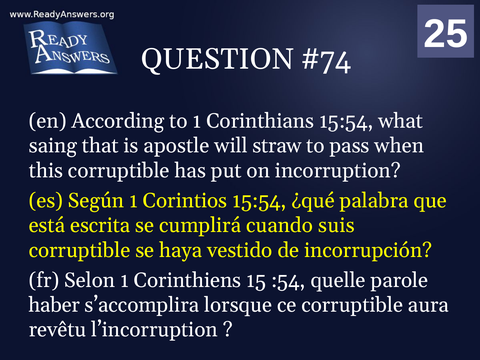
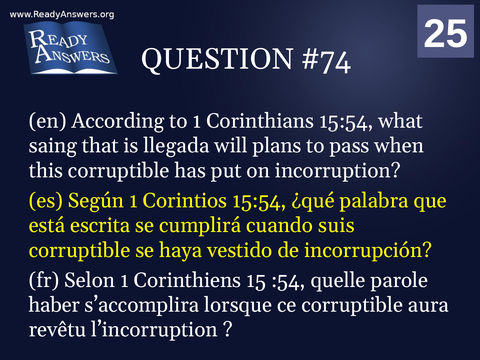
apostle: apostle -> llegada (176, 146)
straw: straw -> plans (277, 146)
